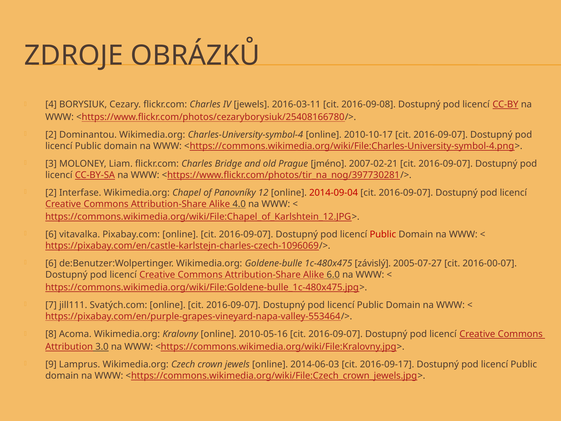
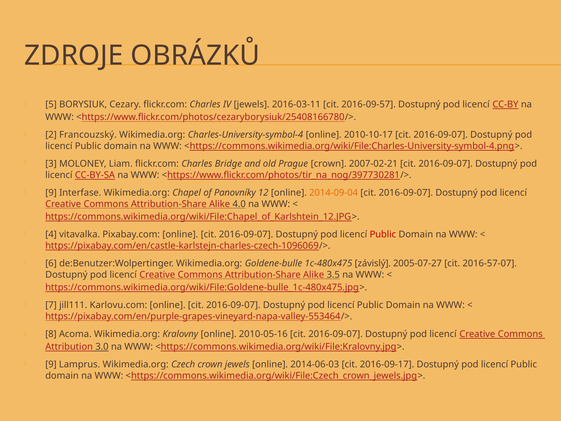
4: 4 -> 5 (51, 104)
2016-09-08: 2016-09-08 -> 2016-09-57 (369, 104)
Dominantou: Dominantou -> Francouzský (88, 135)
Prague jméno: jméno -> crown (329, 164)
2: 2 -> 9 (51, 193)
2014-09-04 colour: red -> orange (334, 193)
6: 6 -> 4 (51, 234)
2016-00-07: 2016-00-07 -> 2016-57-07 (490, 263)
6.0: 6.0 -> 3.5 (333, 274)
Svatých.com: Svatých.com -> Karlovu.com (118, 305)
